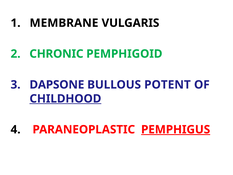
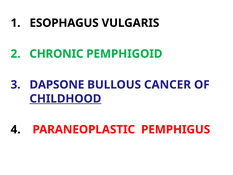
MEMBRANE: MEMBRANE -> ESOPHAGUS (64, 23)
POTENT: POTENT -> CANCER (167, 85)
PEMPHIGUS underline: present -> none (176, 129)
